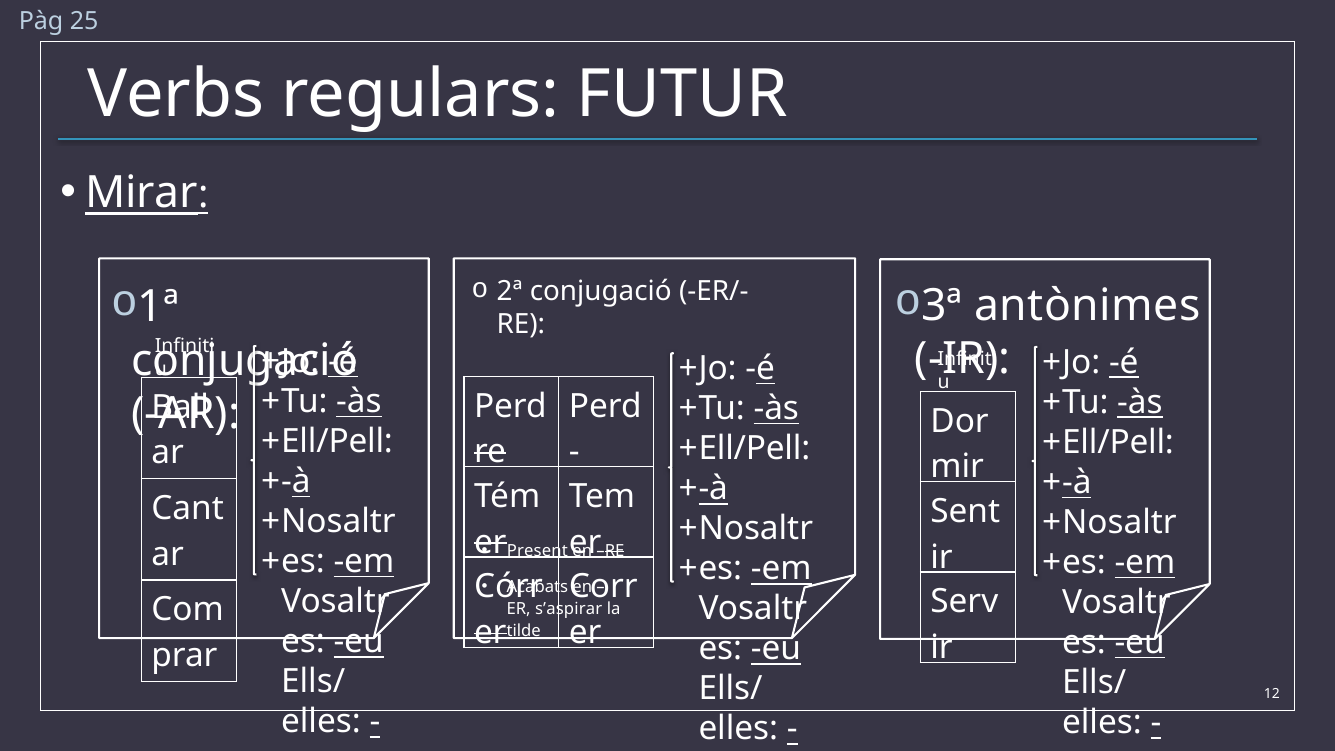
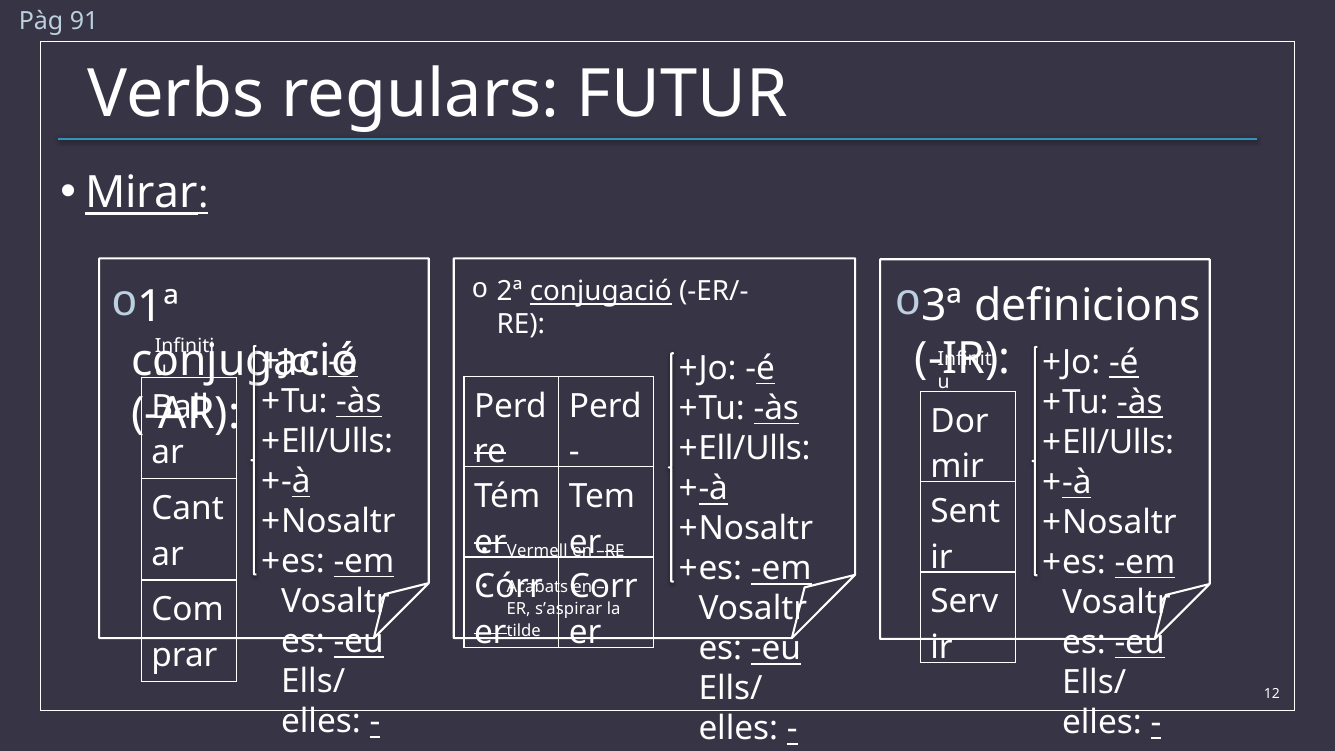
25: 25 -> 91 (84, 22)
conjugació underline: none -> present (601, 292)
antònimes: antònimes -> definicions (1088, 305)
Ell/Pell: Ell/Pell -> Ell/Ulls (337, 441)
Ell/Pell: Ell/Pell -> Ell/Ulls (1118, 442)
Ell/Pell: Ell/Pell -> Ell/Ulls (754, 448)
Present: Present -> Vermell (537, 551)
